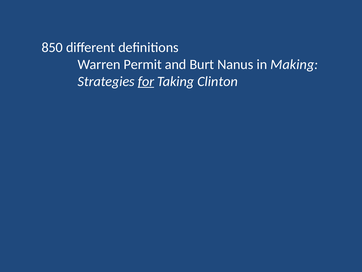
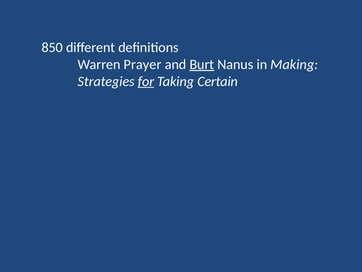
Permit: Permit -> Prayer (143, 64)
Burt underline: none -> present (202, 64)
Clinton: Clinton -> Certain (218, 81)
